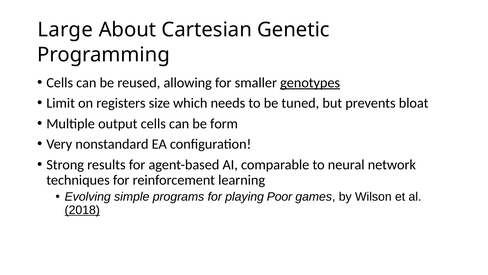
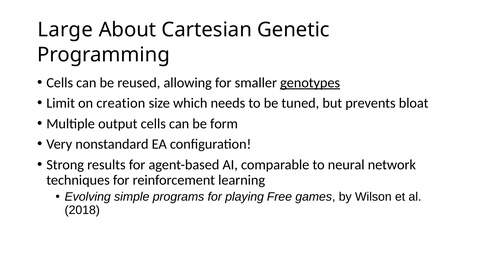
registers: registers -> creation (121, 103)
Poor: Poor -> Free (279, 197)
2018 underline: present -> none (82, 210)
